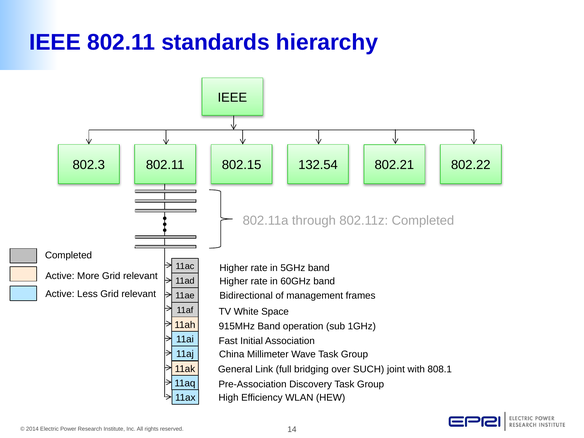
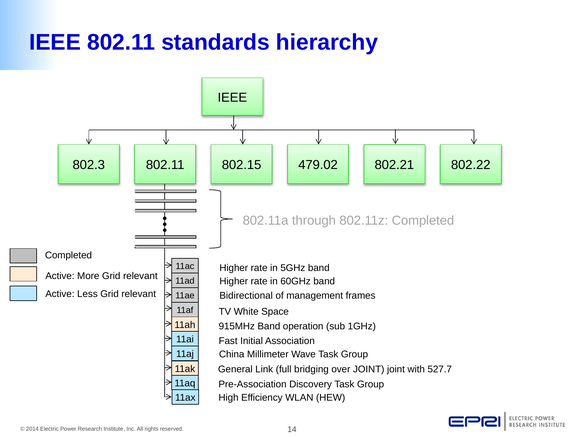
132.54: 132.54 -> 479.02 (318, 165)
over SUCH: SUCH -> JOINT (369, 369)
808.1: 808.1 -> 527.7 (440, 369)
